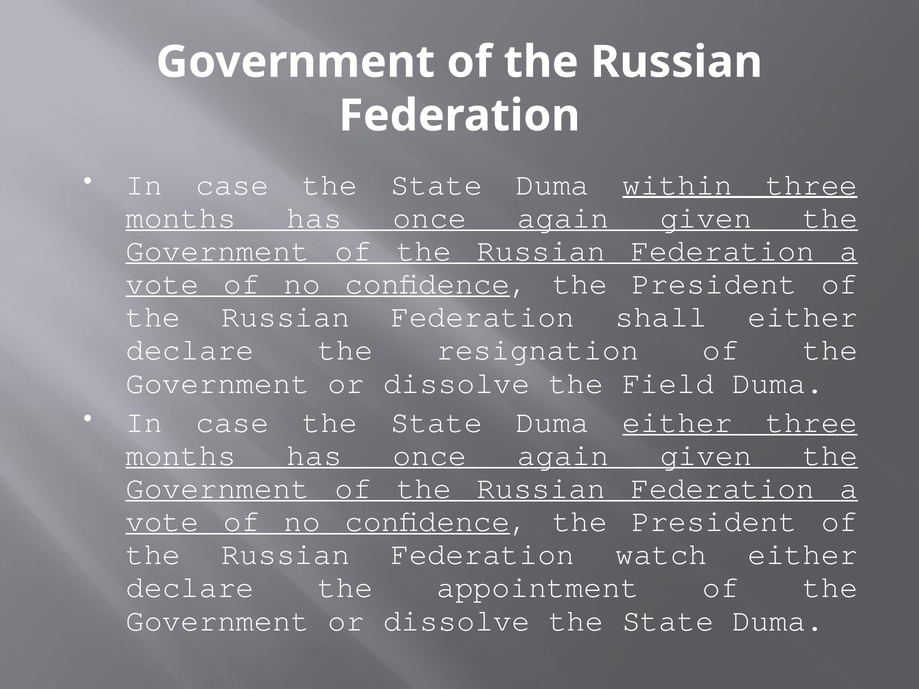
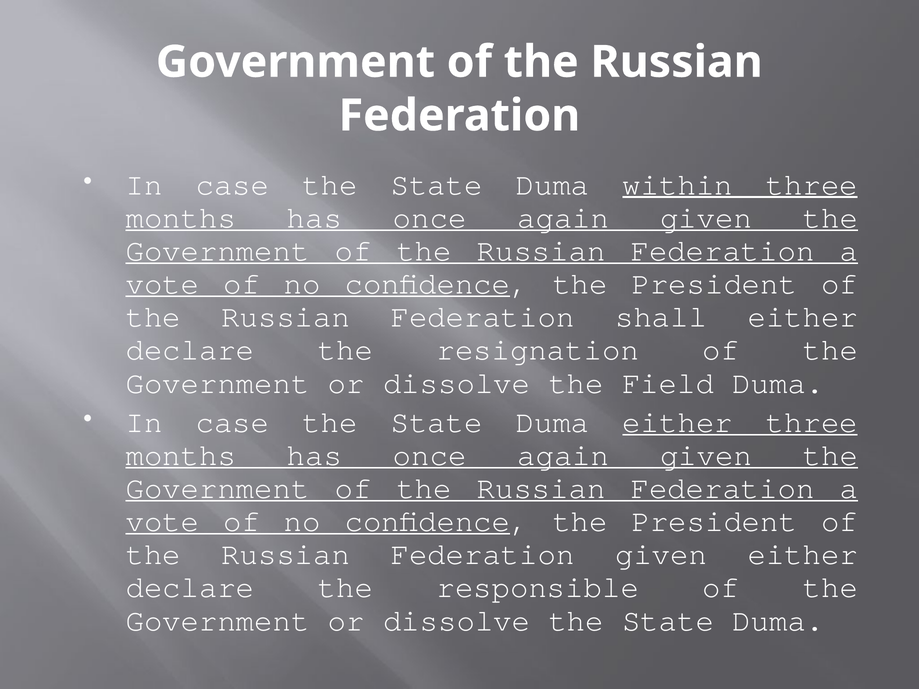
Federation watch: watch -> given (661, 555)
appointment: appointment -> responsible (538, 588)
